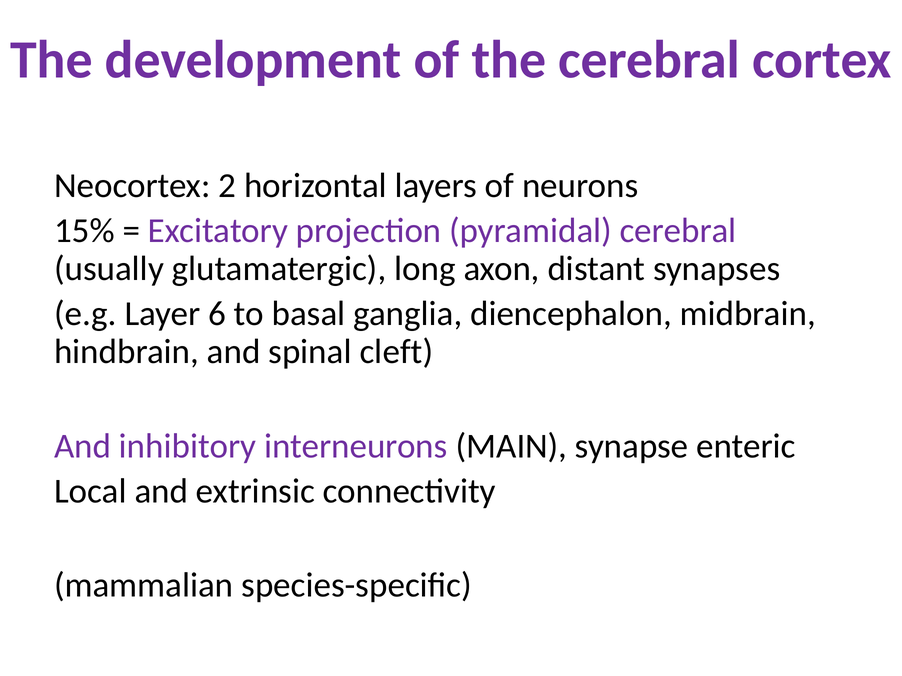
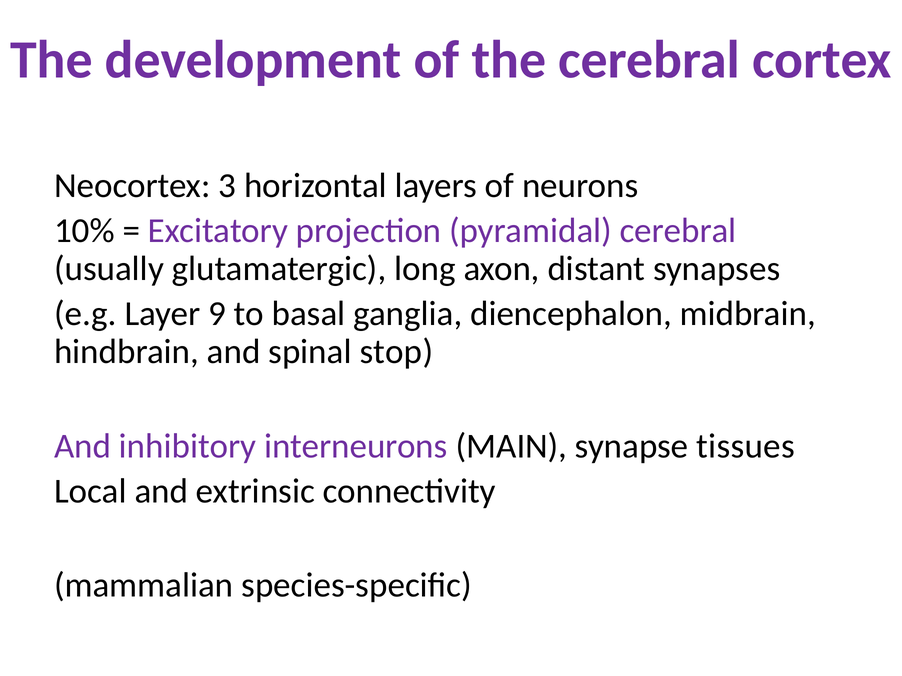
2: 2 -> 3 (227, 186)
15%: 15% -> 10% (84, 231)
6: 6 -> 9 (217, 314)
cleft: cleft -> stop (396, 352)
enteric: enteric -> tissues (746, 446)
